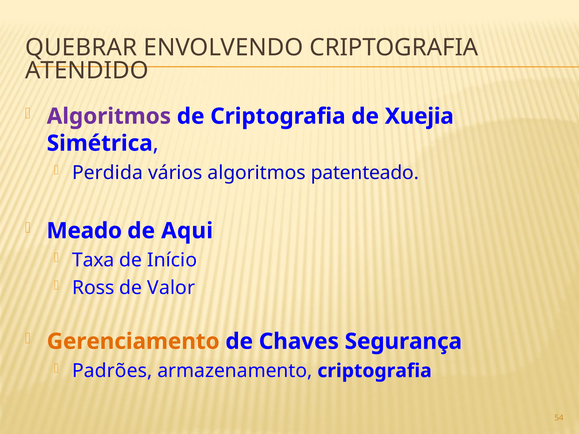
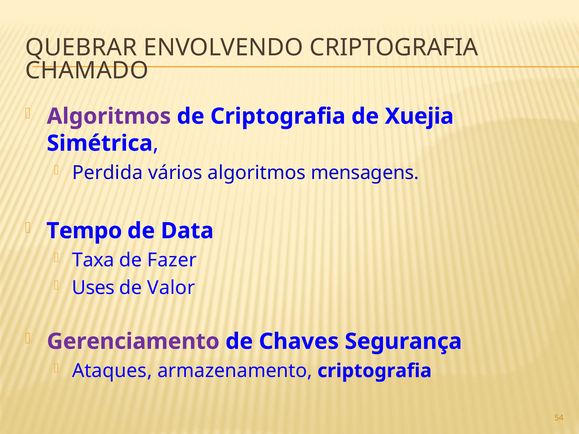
ATENDIDO: ATENDIDO -> CHAMADO (87, 71)
patenteado: patenteado -> mensagens (365, 173)
Meado: Meado -> Tempo (84, 231)
Aqui: Aqui -> Data (187, 231)
Início: Início -> Fazer (172, 260)
Ross: Ross -> Uses (93, 288)
Gerenciamento colour: orange -> purple (133, 342)
Padrões: Padrões -> Ataques (112, 371)
